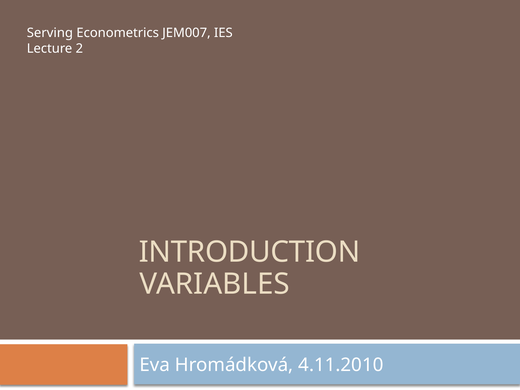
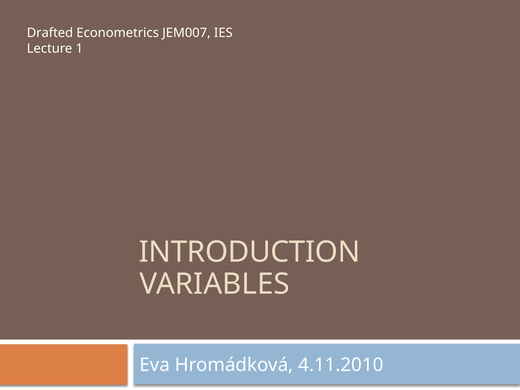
Serving: Serving -> Drafted (50, 33)
2: 2 -> 1 (79, 49)
